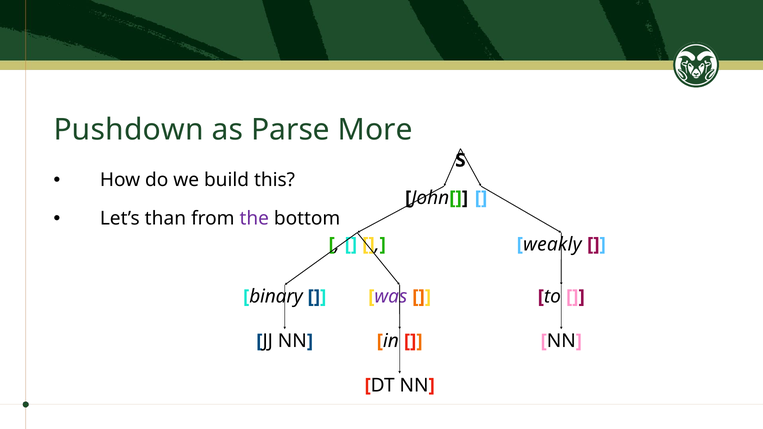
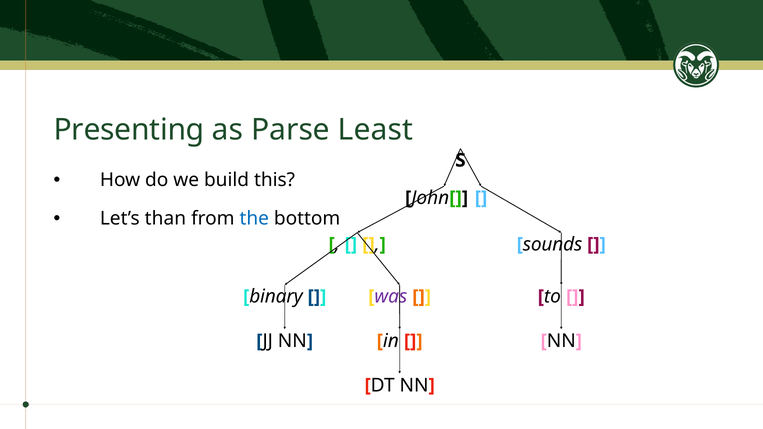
Pushdown: Pushdown -> Presenting (129, 130)
More: More -> Least (375, 130)
the colour: purple -> blue (254, 219)
weakly: weakly -> sounds (553, 244)
